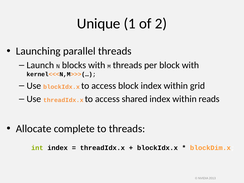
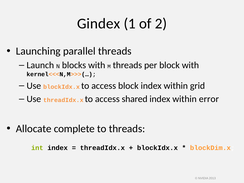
Unique: Unique -> Gindex (99, 24)
reads: reads -> error (209, 99)
